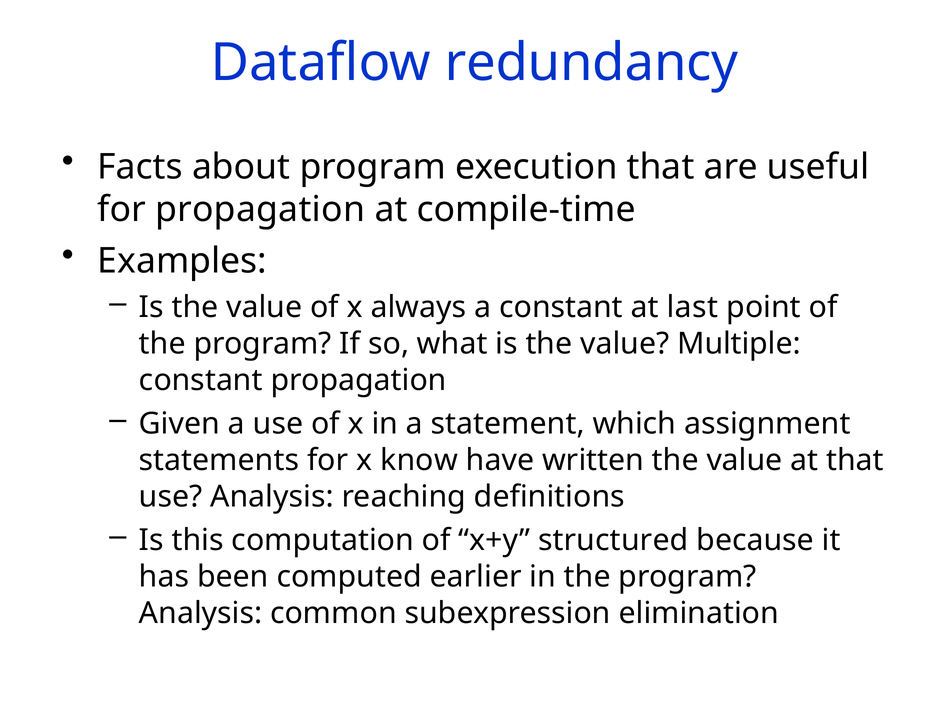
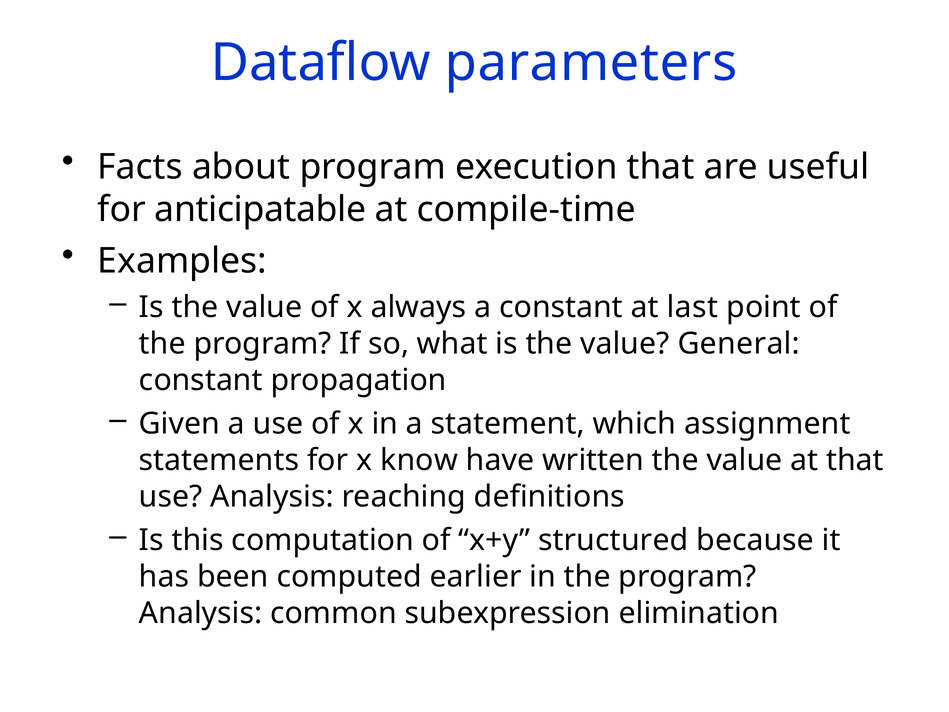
redundancy: redundancy -> parameters (591, 63)
for propagation: propagation -> anticipatable (260, 210)
Multiple: Multiple -> General (739, 344)
